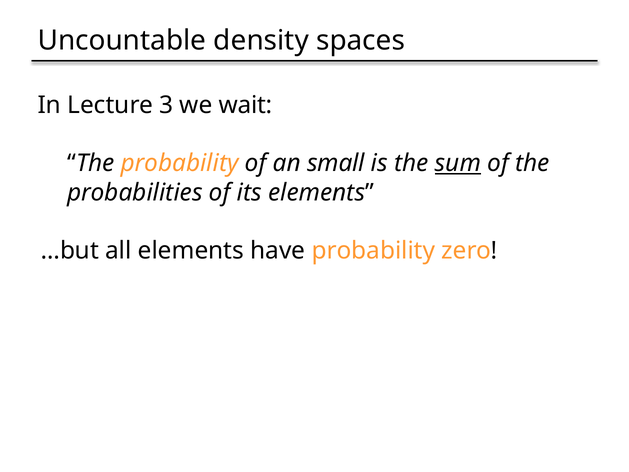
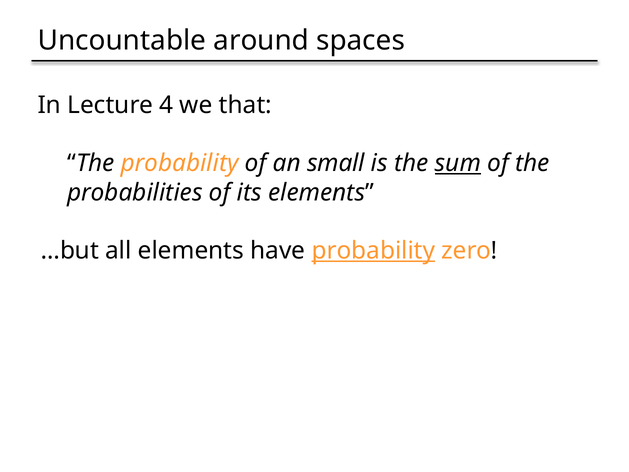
density: density -> around (261, 41)
3: 3 -> 4 (166, 105)
wait: wait -> that (245, 105)
probability underline: none -> present (373, 251)
